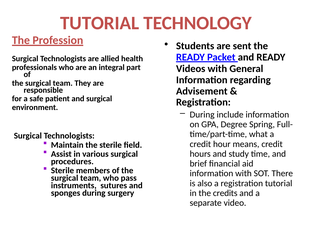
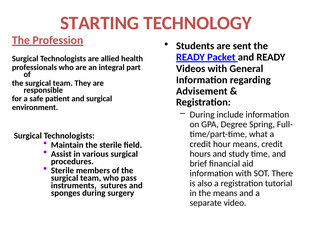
TUTORIAL: TUTORIAL -> STARTING (100, 23)
the credits: credits -> means (225, 193)
